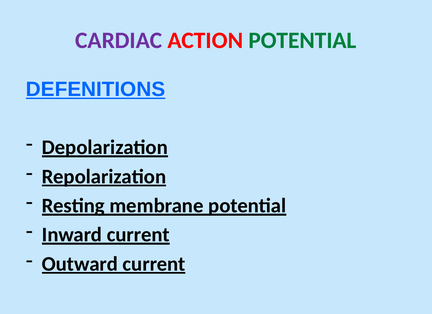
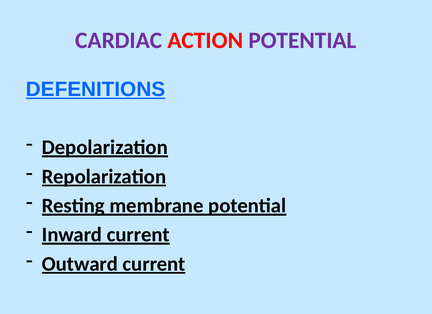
POTENTIAL colour: green -> purple (302, 40)
